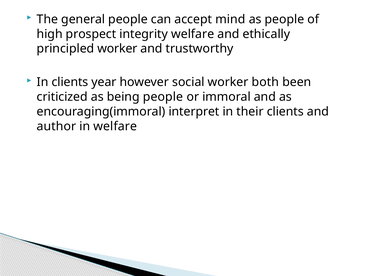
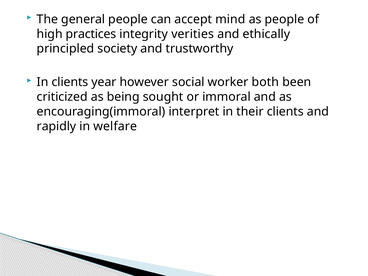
prospect: prospect -> practices (91, 34)
integrity welfare: welfare -> verities (193, 34)
principled worker: worker -> society (117, 49)
being people: people -> sought (163, 97)
author: author -> rapidly (56, 126)
